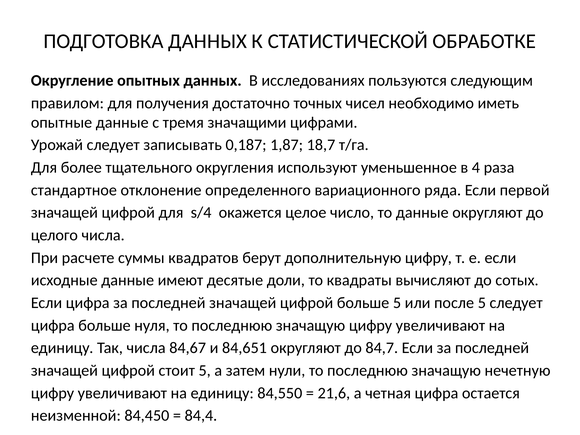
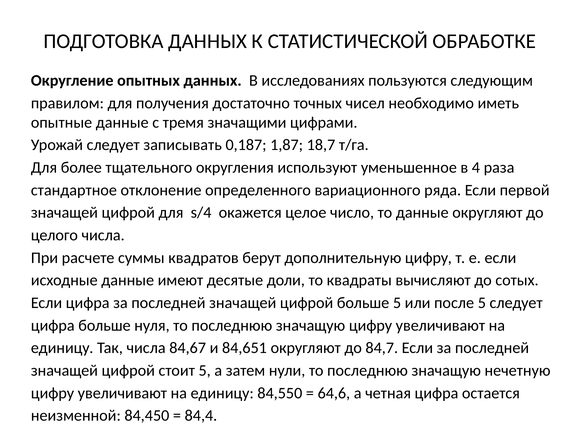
21,6: 21,6 -> 64,6 (334, 393)
